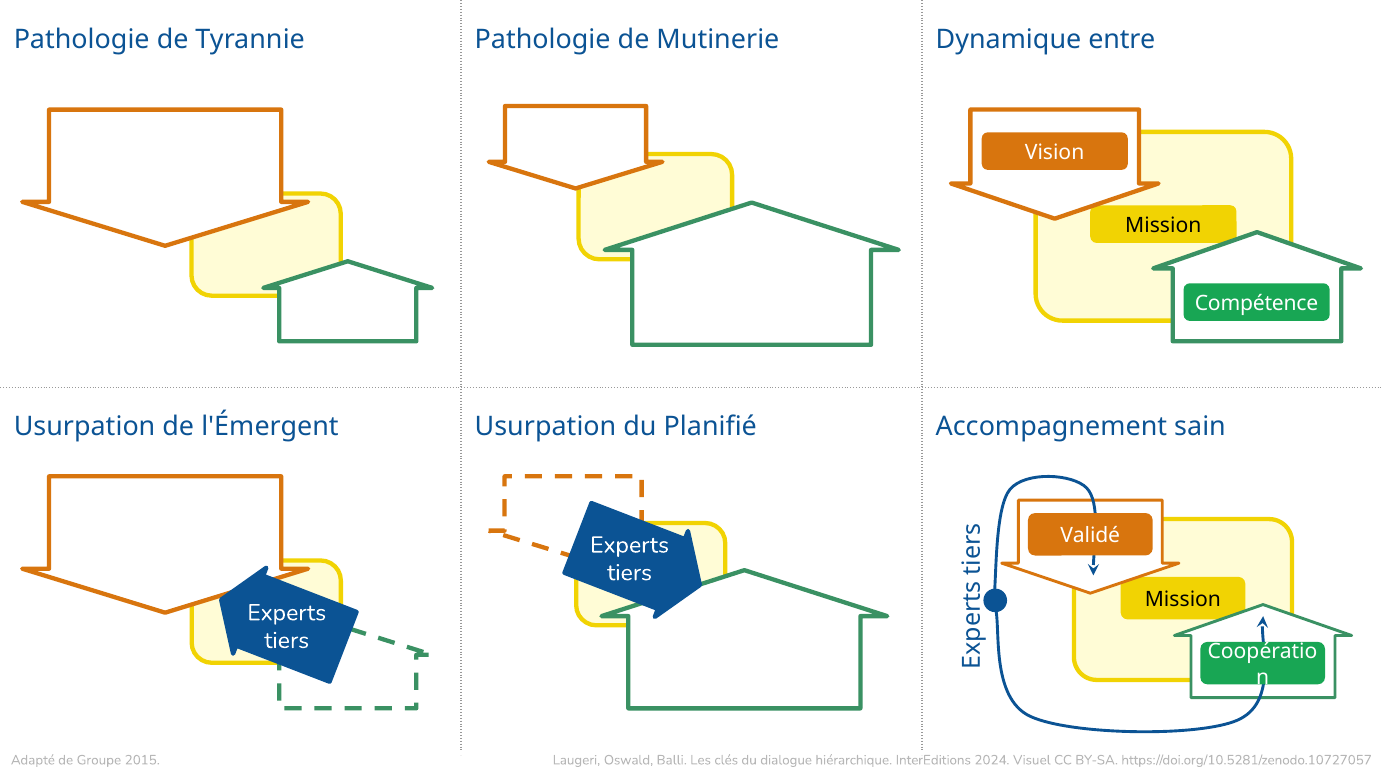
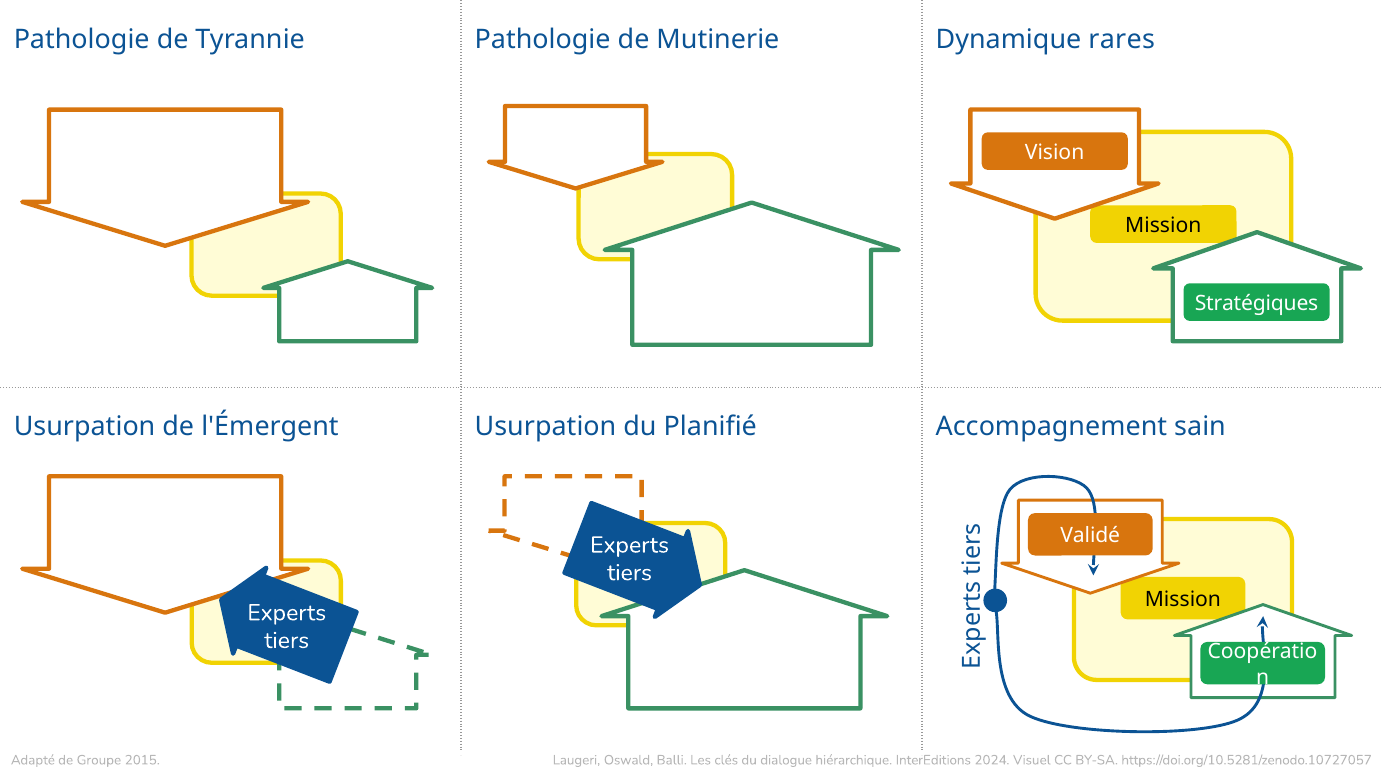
entre: entre -> rares (1122, 39)
Compétence: Compétence -> Stratégiques (1257, 303)
